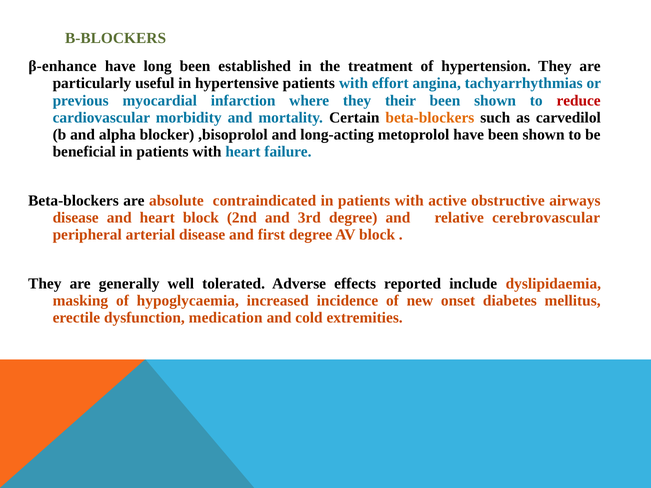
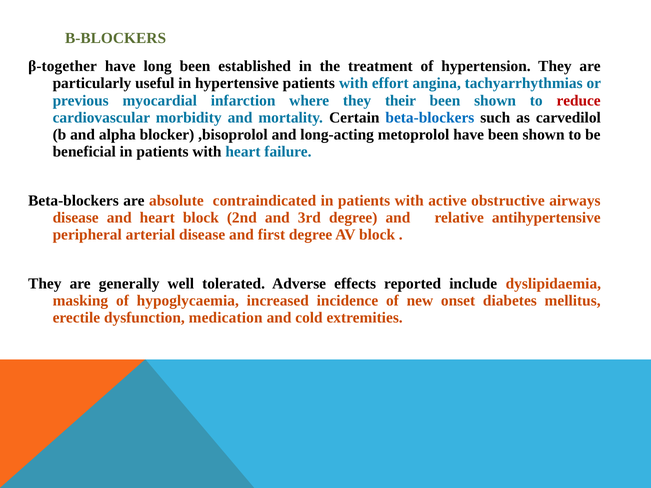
β-enhance: β-enhance -> β-together (63, 66)
beta-blockers colour: orange -> blue (430, 118)
cerebrovascular: cerebrovascular -> antihypertensive (546, 218)
